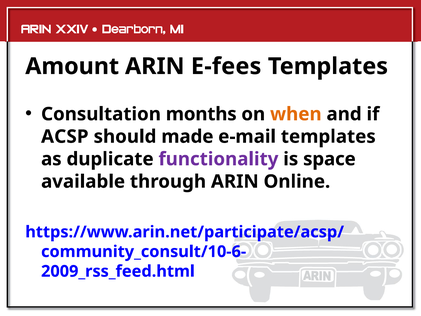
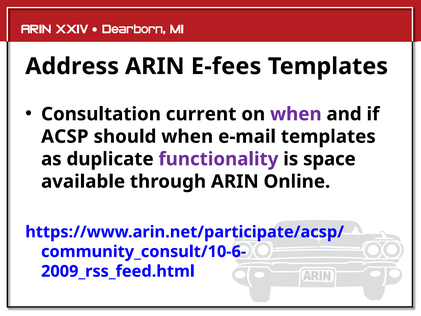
Amount: Amount -> Address (72, 66)
months: months -> current (201, 114)
when colour: orange -> purple (296, 114)
should made: made -> when (187, 137)
